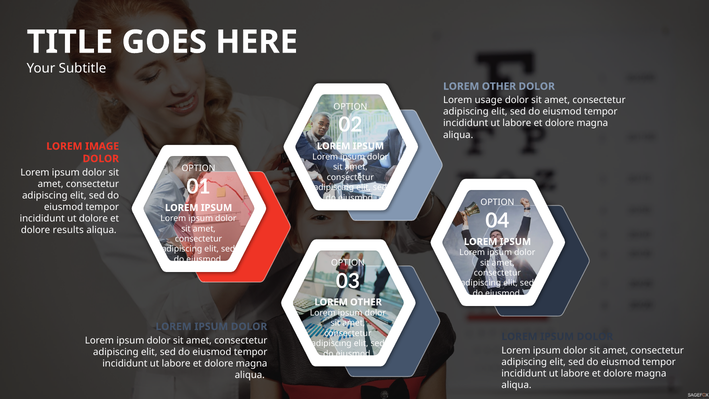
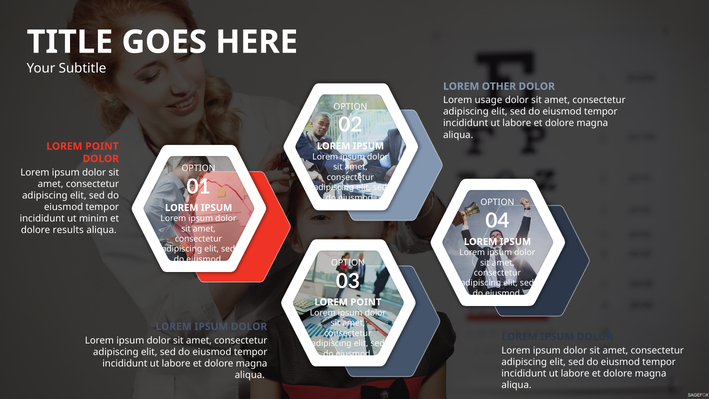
IMAGE: IMAGE -> POINT (102, 146)
ut dolore: dolore -> minim (93, 219)
OTHER: OTHER -> POINT (366, 302)
